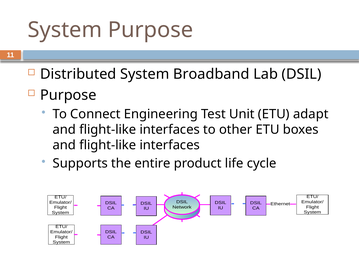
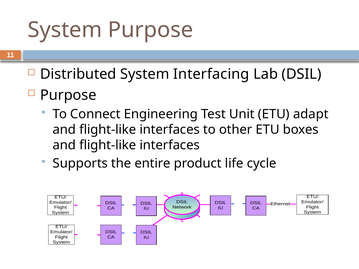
Broadband: Broadband -> Interfacing (211, 74)
